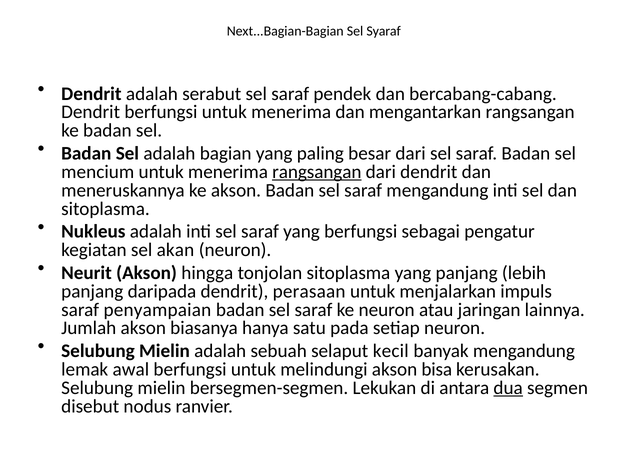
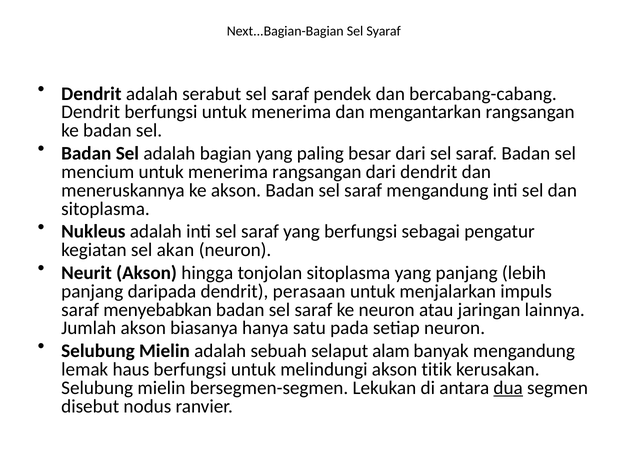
rangsangan underline: present -> none (317, 172)
penyampaian: penyampaian -> menyebabkan (158, 310)
kecil: kecil -> alam (391, 351)
awal: awal -> haus (131, 369)
bisa: bisa -> titik (437, 369)
